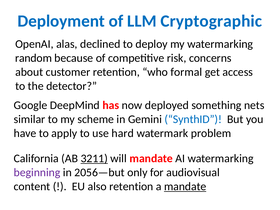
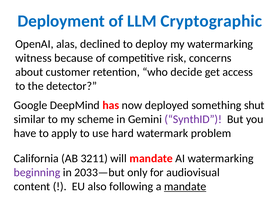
random: random -> witness (33, 58)
formal: formal -> decide (186, 72)
nets: nets -> shut (254, 105)
SynthID colour: blue -> purple (193, 119)
3211 underline: present -> none (94, 159)
2056—but: 2056—but -> 2033—but (100, 173)
also retention: retention -> following (131, 187)
